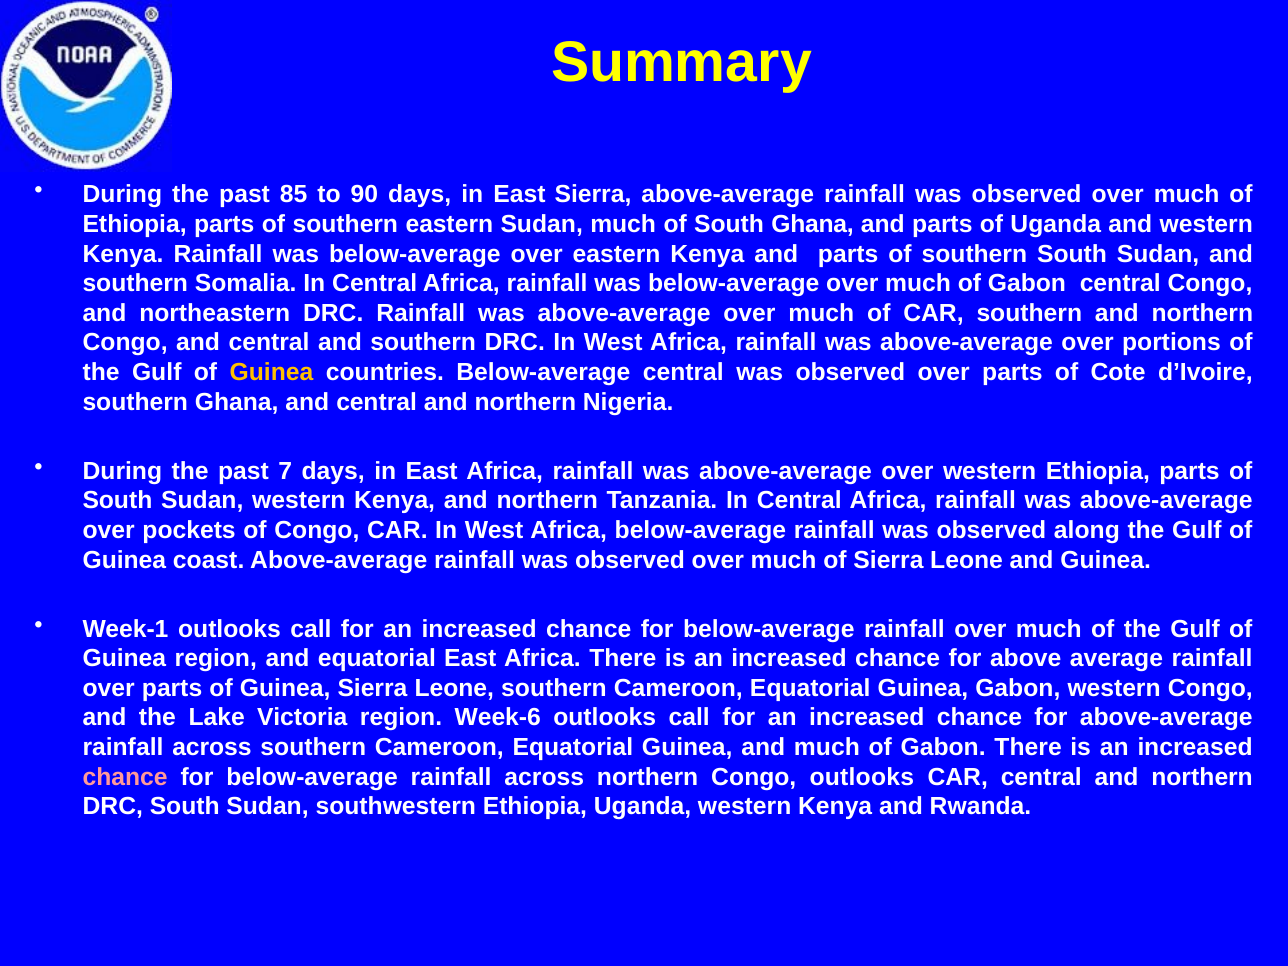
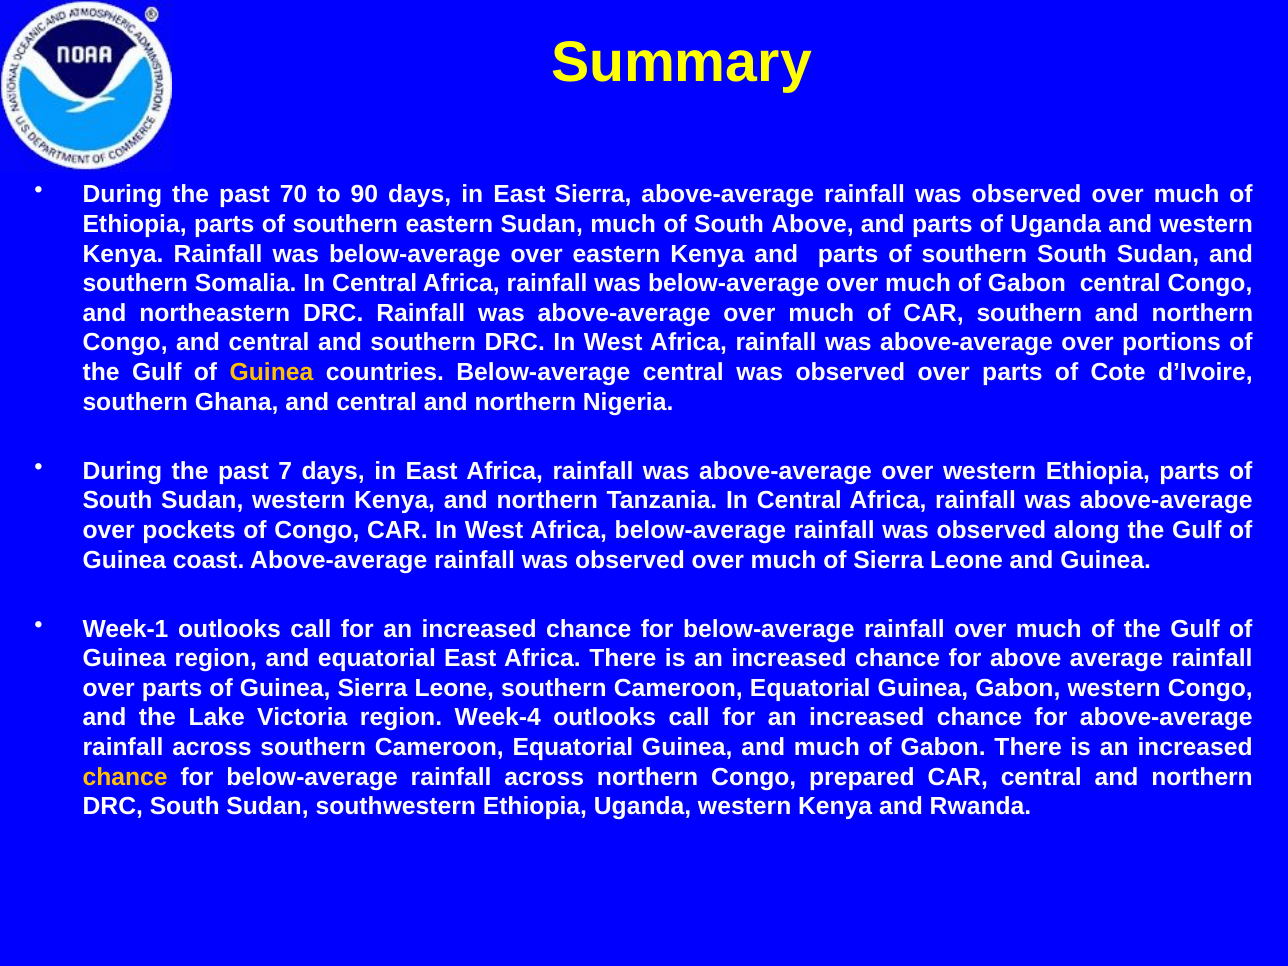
85: 85 -> 70 (294, 195)
South Ghana: Ghana -> Above (812, 224)
Week-6: Week-6 -> Week-4 (498, 718)
chance colour: pink -> yellow (125, 777)
Congo outlooks: outlooks -> prepared (862, 777)
